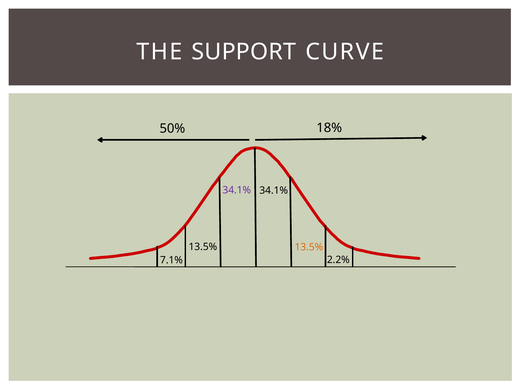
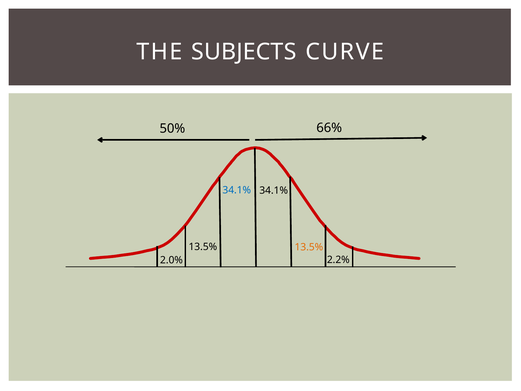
SUPPORT: SUPPORT -> SUBJECTS (244, 52)
18%: 18% -> 66% (329, 128)
34.1% colour: purple -> blue (237, 190)
7.1%: 7.1% -> 2.0% (171, 260)
